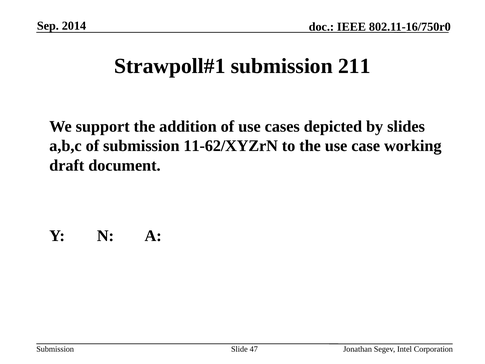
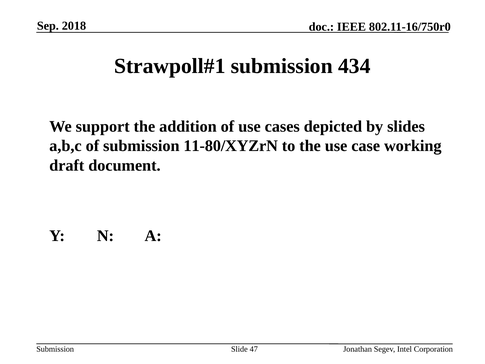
2014: 2014 -> 2018 (74, 26)
211: 211 -> 434 (354, 66)
11-62/XYZrN: 11-62/XYZrN -> 11-80/XYZrN (231, 146)
